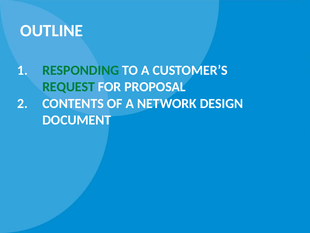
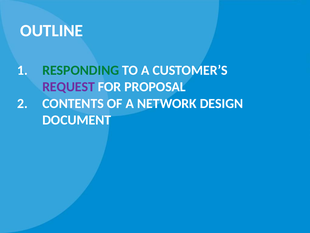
REQUEST colour: green -> purple (69, 87)
